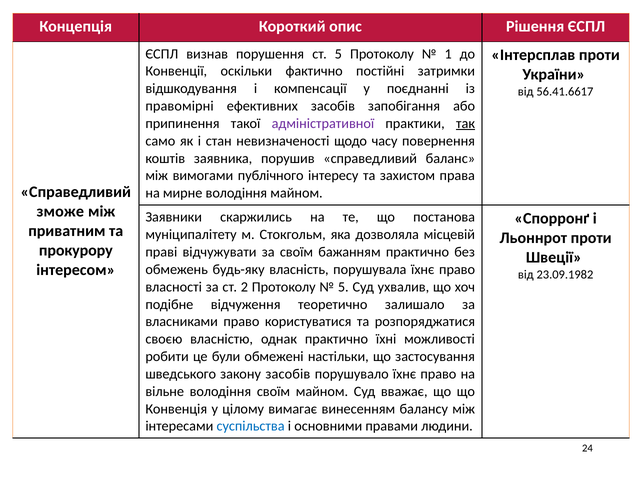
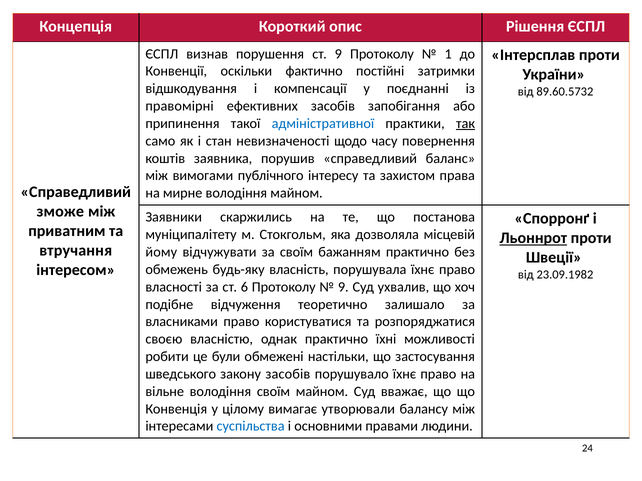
ст 5: 5 -> 9 (338, 54)
56.41.6617: 56.41.6617 -> 89.60.5732 (565, 92)
адміністративної colour: purple -> blue (323, 124)
Льоннрот underline: none -> present (533, 238)
прокурору: прокурору -> втручання (76, 251)
праві: праві -> йому (161, 252)
2: 2 -> 6 (244, 287)
5: 5 -> 9 (343, 287)
винесенням: винесенням -> утворювали (358, 409)
